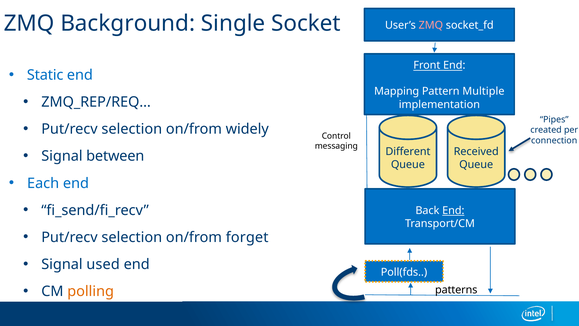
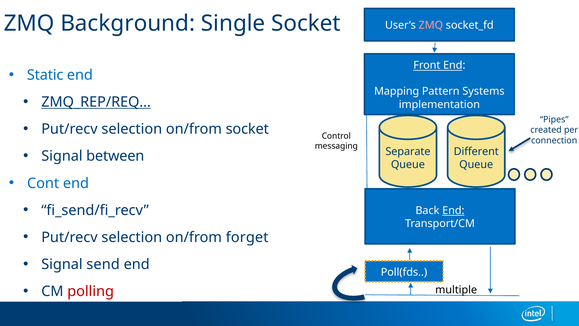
Multiple: Multiple -> Systems (483, 91)
ZMQ_REP/REQ… underline: none -> present (96, 102)
on/from widely: widely -> socket (247, 129)
Different: Different -> Separate (408, 151)
Received: Received -> Different (476, 151)
Each: Each -> Cont (43, 183)
used: used -> send (103, 264)
polling colour: orange -> red (91, 291)
patterns: patterns -> multiple (456, 290)
